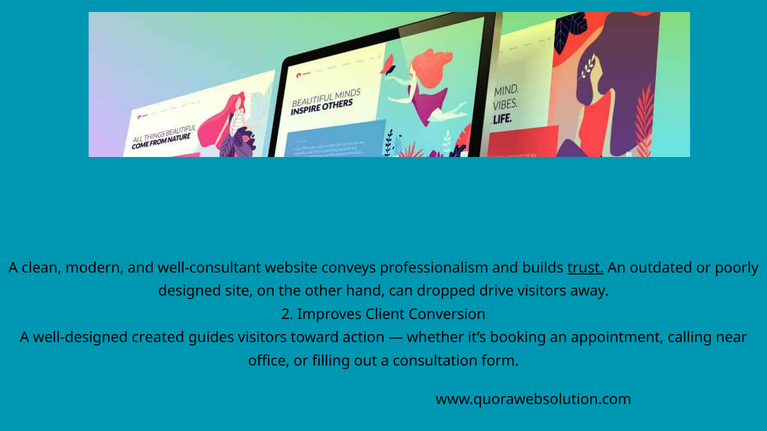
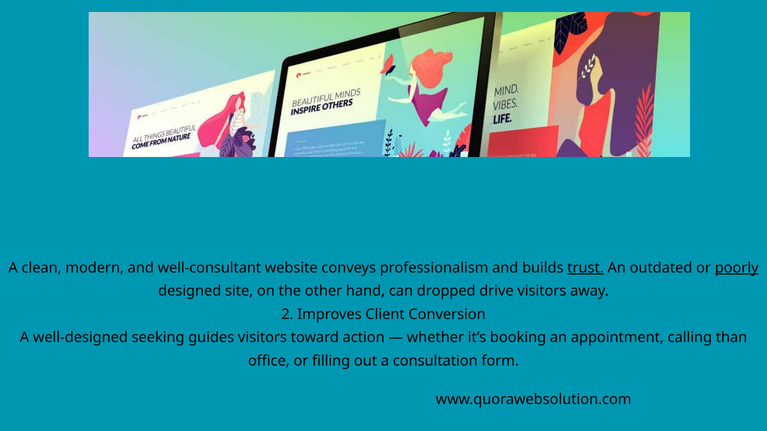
poorly underline: none -> present (737, 268)
created: created -> seeking (158, 338)
near: near -> than (732, 338)
